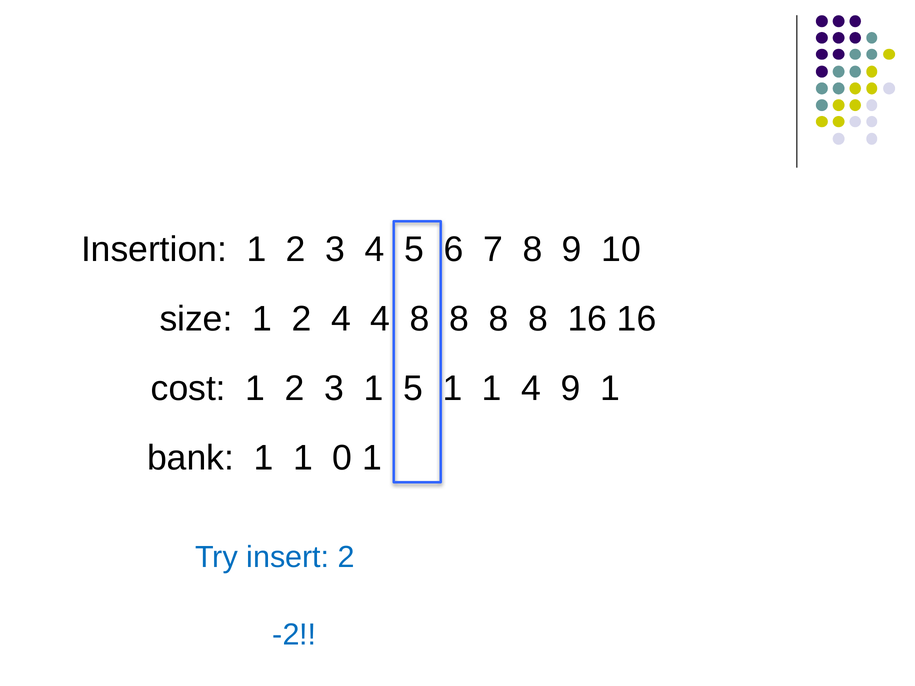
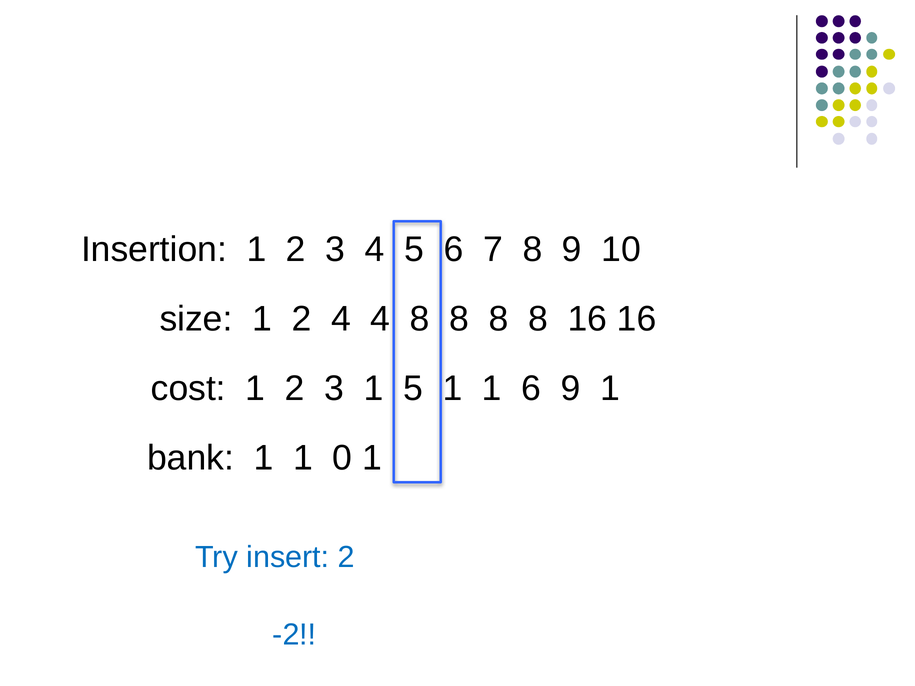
1 4: 4 -> 6 (531, 389)
